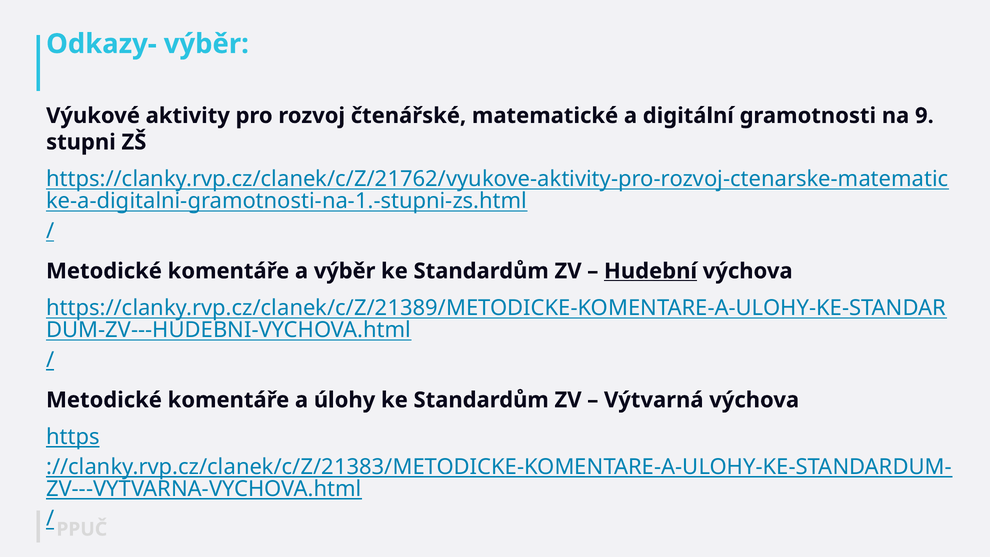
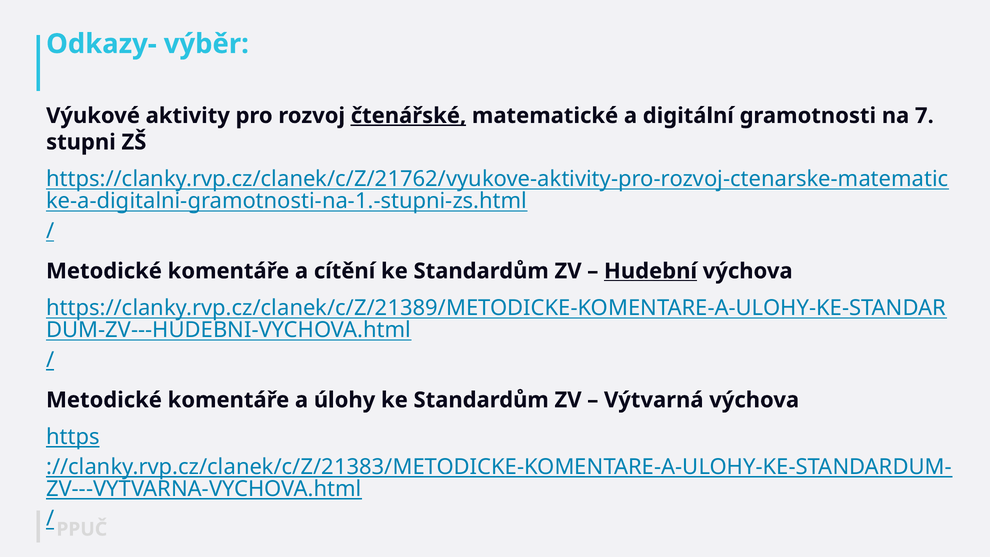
čtenářské underline: none -> present (408, 116)
9: 9 -> 7 (924, 116)
a výběr: výběr -> cítění (345, 271)
